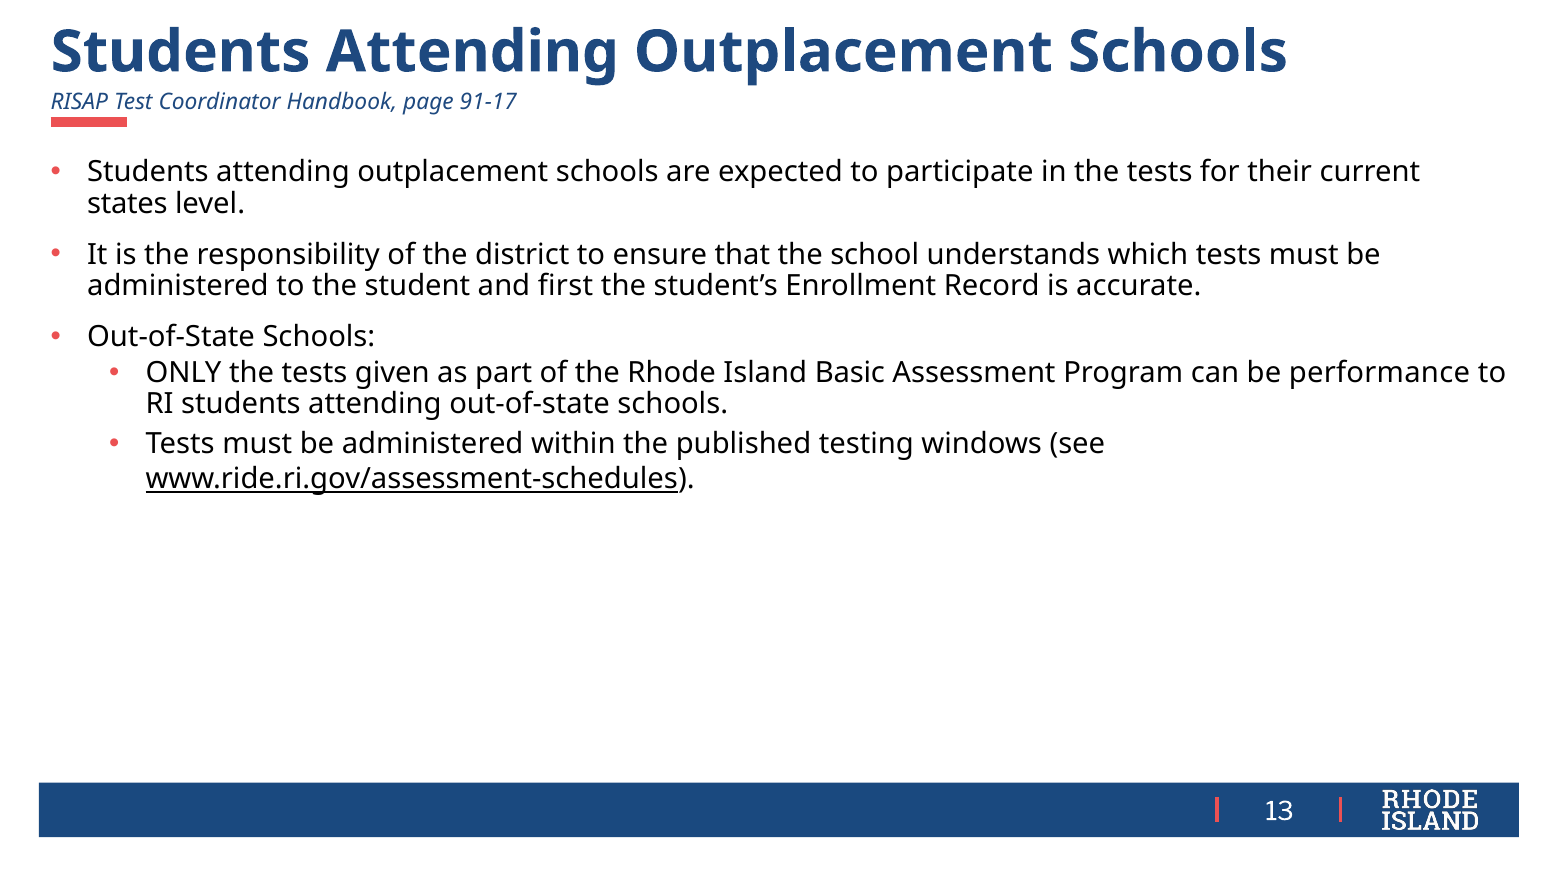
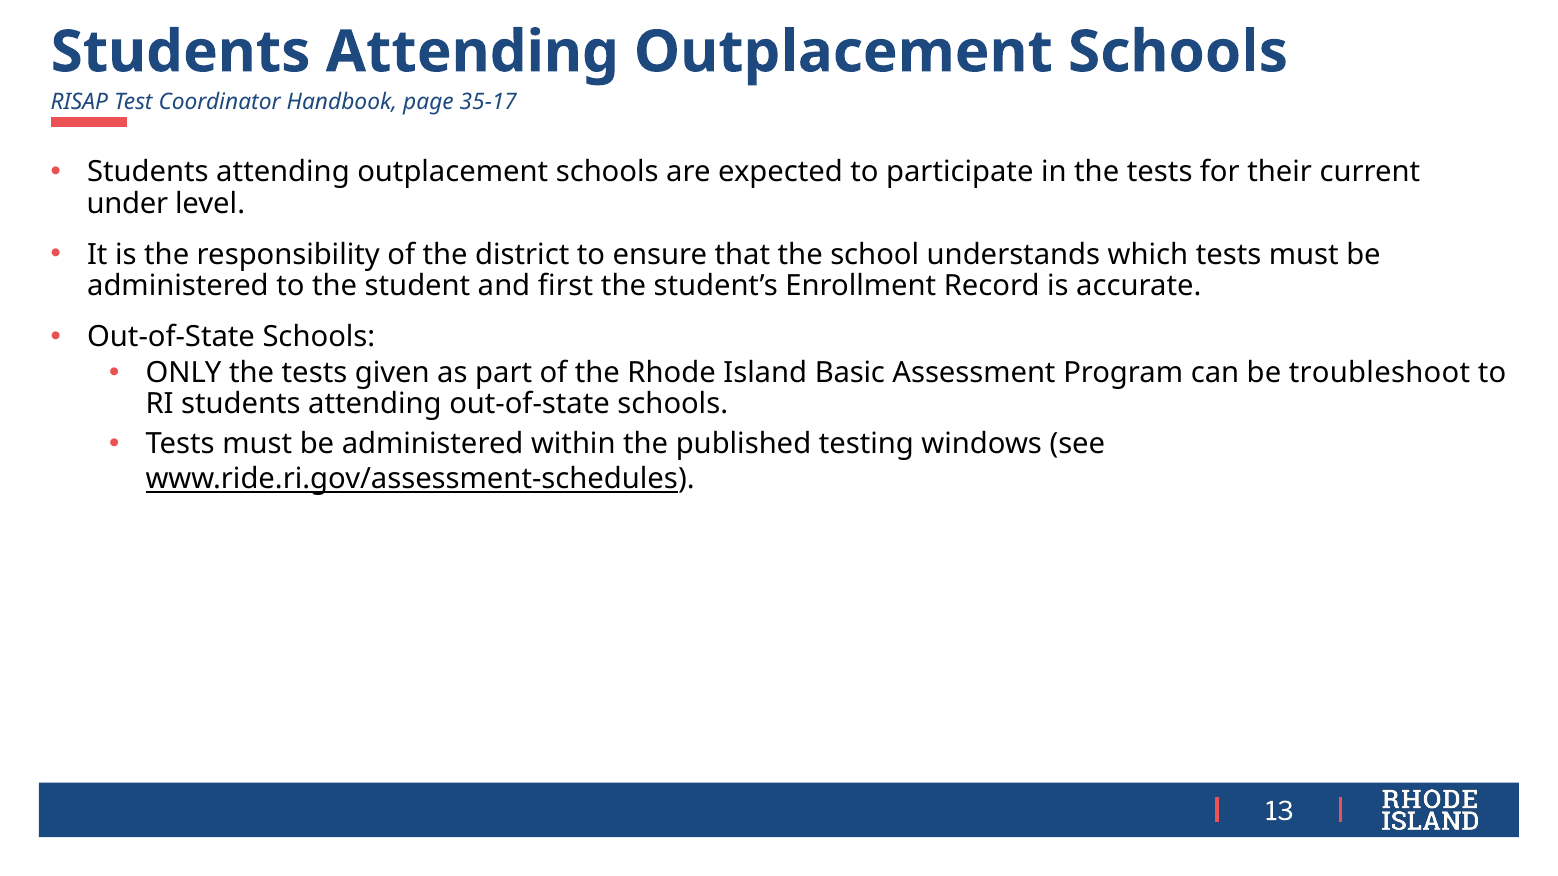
91-17: 91-17 -> 35-17 (488, 102)
states: states -> under (127, 203)
performance: performance -> troubleshoot (1379, 373)
